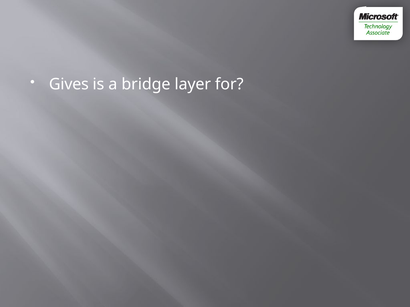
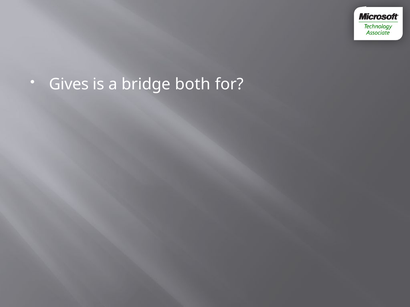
layer: layer -> both (193, 84)
